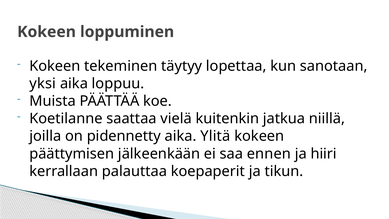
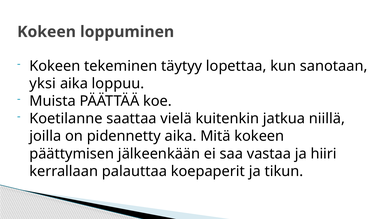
Ylitä: Ylitä -> Mitä (215, 136)
ennen: ennen -> vastaa (269, 154)
